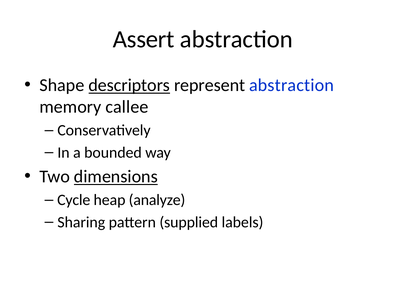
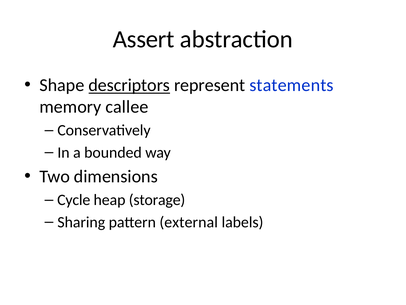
represent abstraction: abstraction -> statements (291, 85)
dimensions underline: present -> none (116, 176)
analyze: analyze -> storage (157, 200)
supplied: supplied -> external (189, 222)
